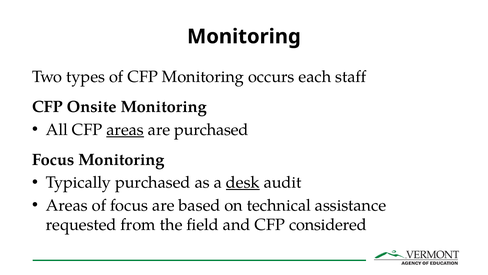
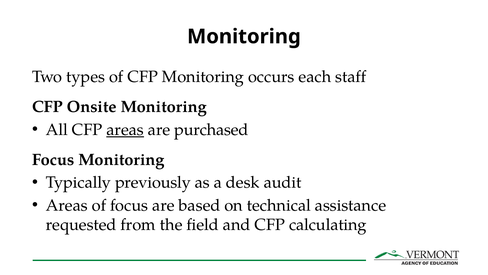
Typically purchased: purchased -> previously (153, 182)
desk underline: present -> none (243, 182)
considered: considered -> calculating (328, 224)
